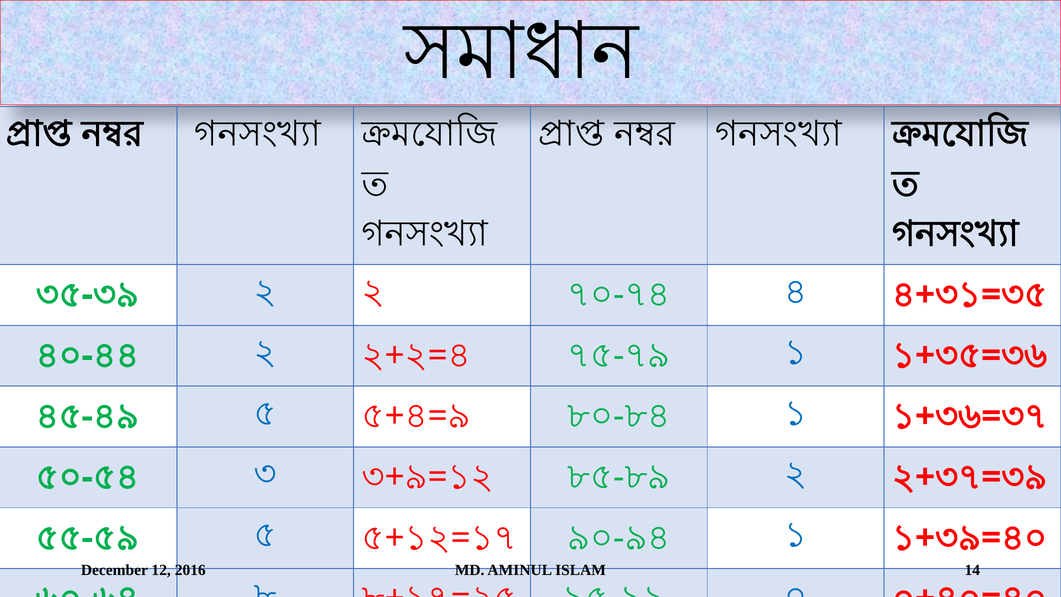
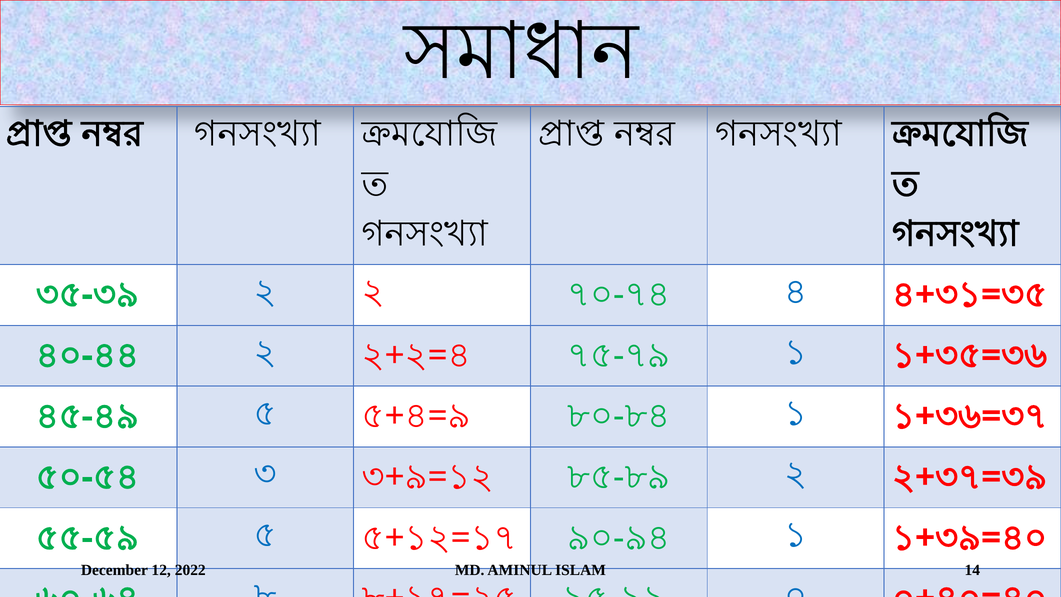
2016: 2016 -> 2022 (190, 570)
